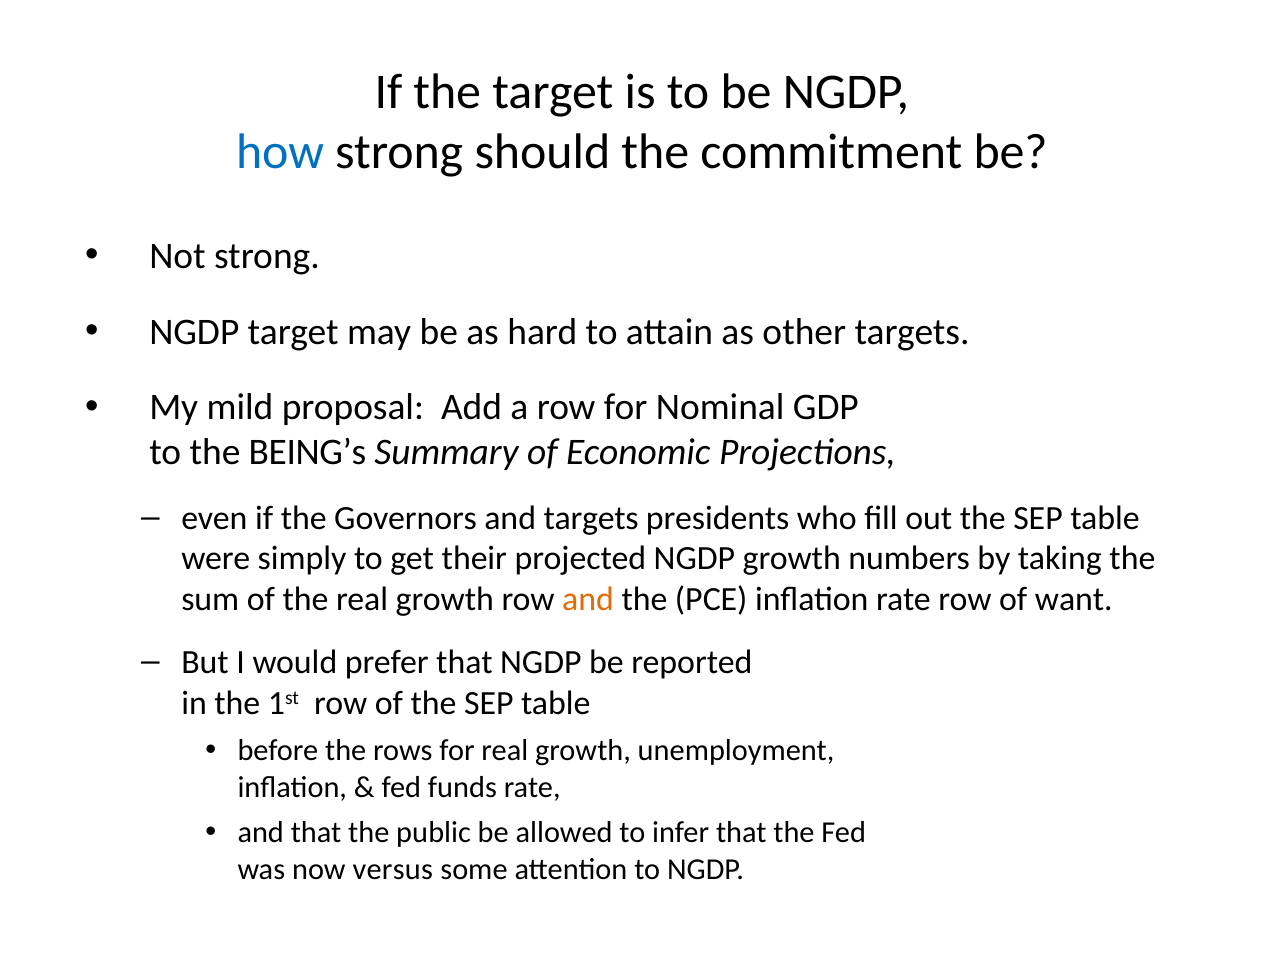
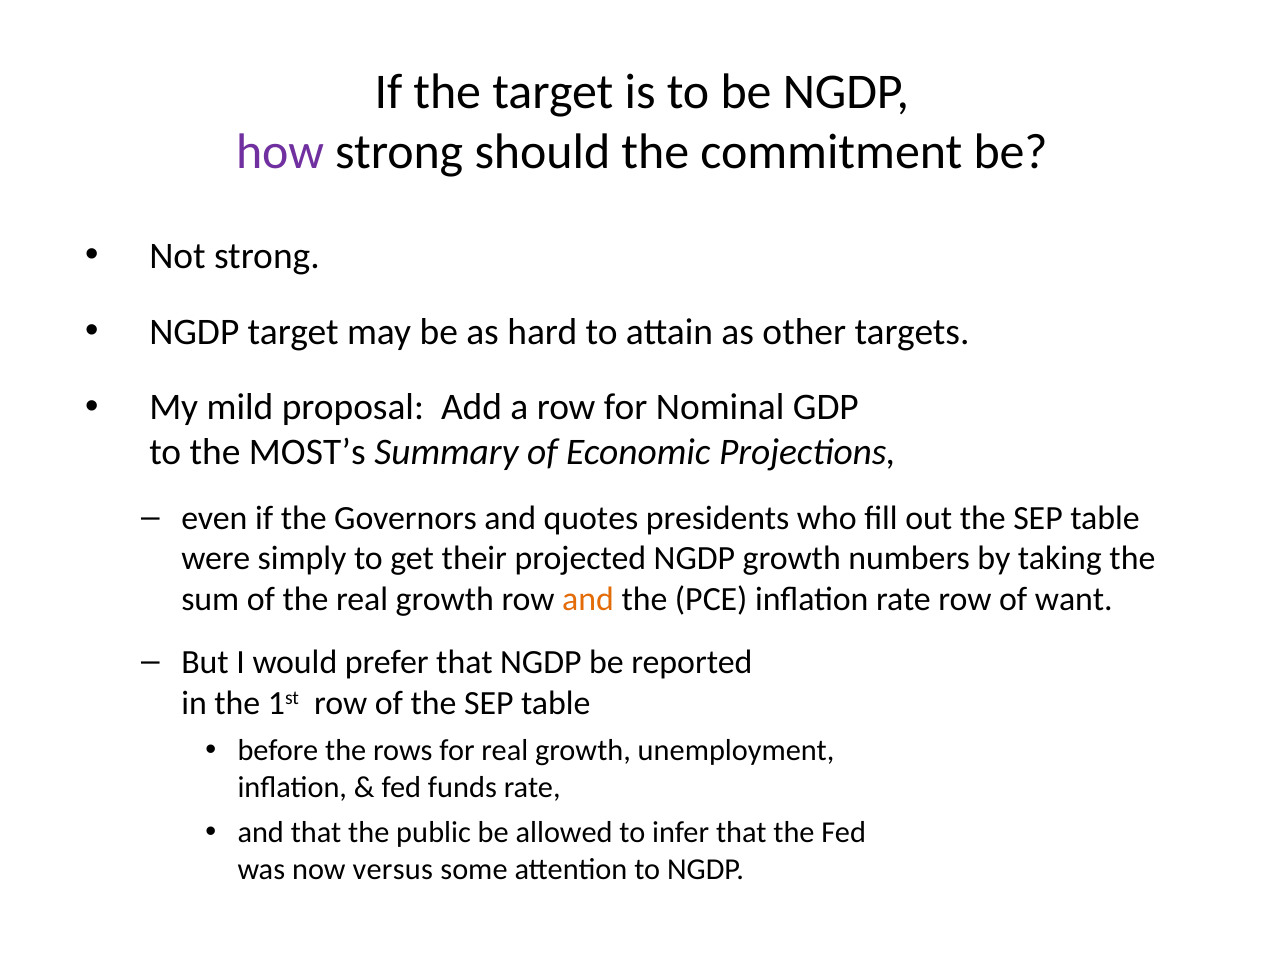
how colour: blue -> purple (280, 152)
BEING’s: BEING’s -> MOST’s (307, 453)
and targets: targets -> quotes (591, 518)
